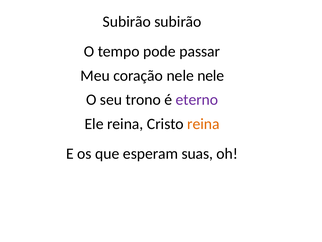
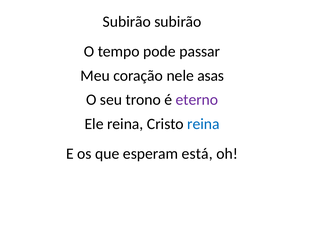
nele nele: nele -> asas (211, 75)
reina colour: orange -> blue (203, 124)
suas: suas -> está (197, 153)
